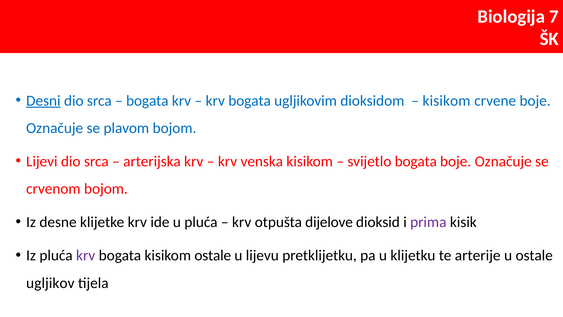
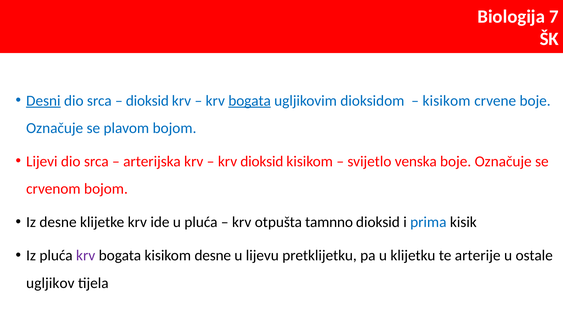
bogata: bogata -> dioksid (147, 101)
bogata underline: none -> present (250, 101)
krv venska: venska -> dioksid (262, 161)
svijetlo bogata: bogata -> venska (416, 161)
dijelove: dijelove -> tamnno (329, 222)
prima colour: purple -> blue (428, 222)
kisikom ostale: ostale -> desne (213, 255)
